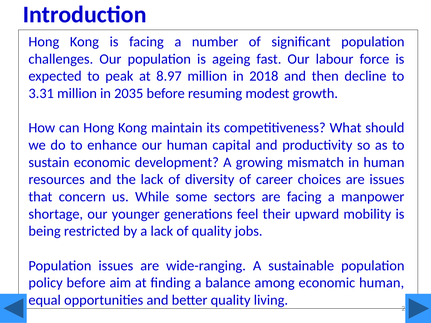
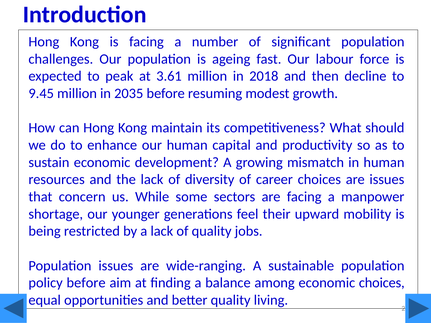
8.97: 8.97 -> 3.61 (169, 76)
3.31: 3.31 -> 9.45 (41, 93)
economic human: human -> choices (382, 283)
